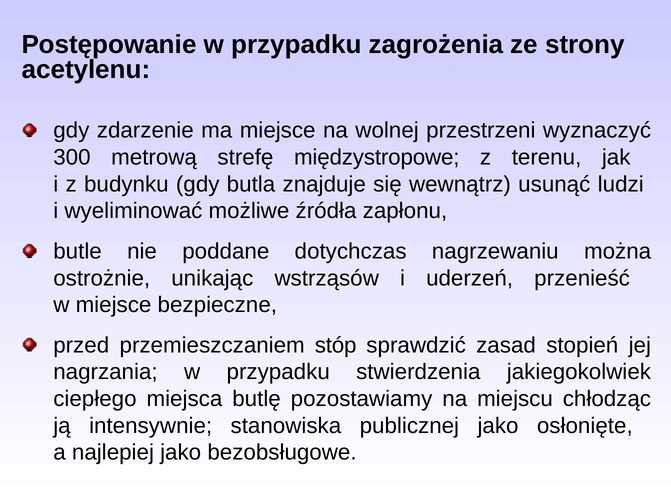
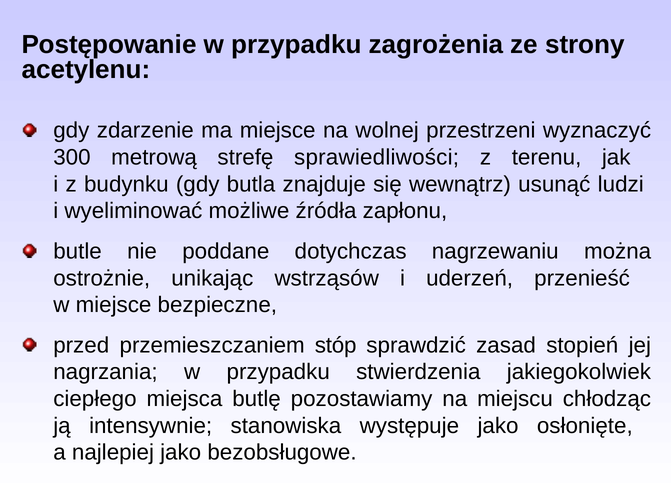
międzystropowe: międzystropowe -> sprawiedliwości (377, 158)
publicznej: publicznej -> występuje (409, 426)
